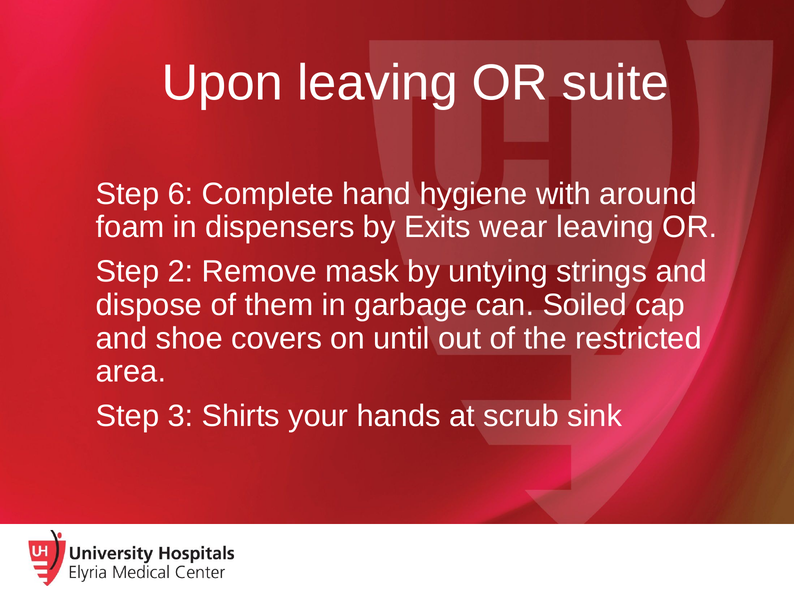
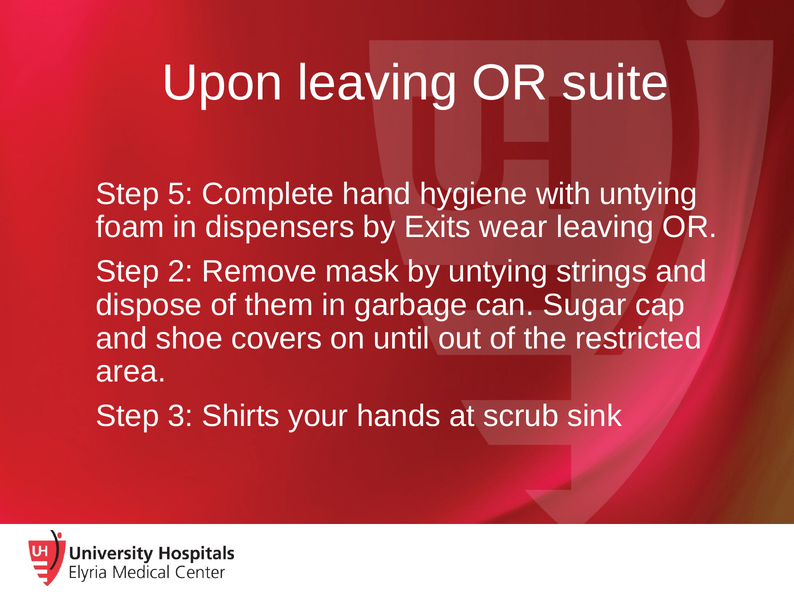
6: 6 -> 5 (181, 194)
with around: around -> untying (648, 194)
Soiled: Soiled -> Sugar (585, 305)
